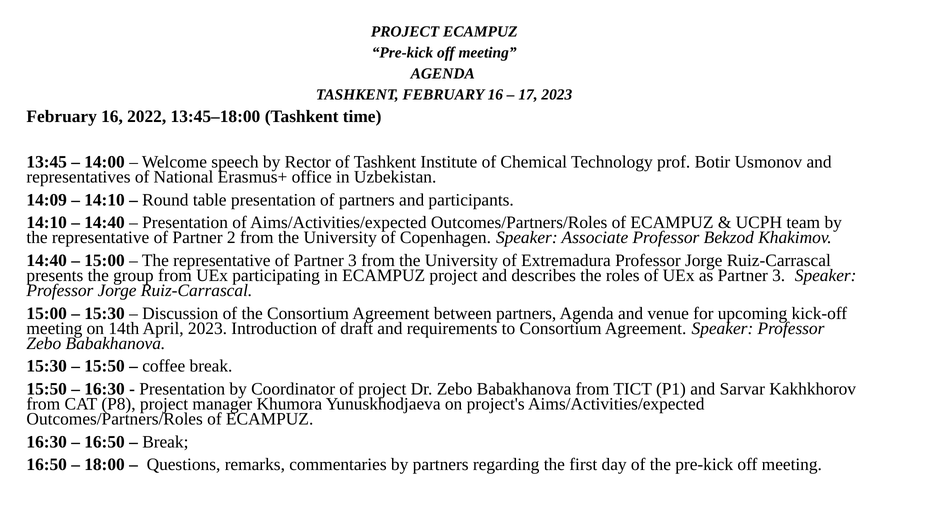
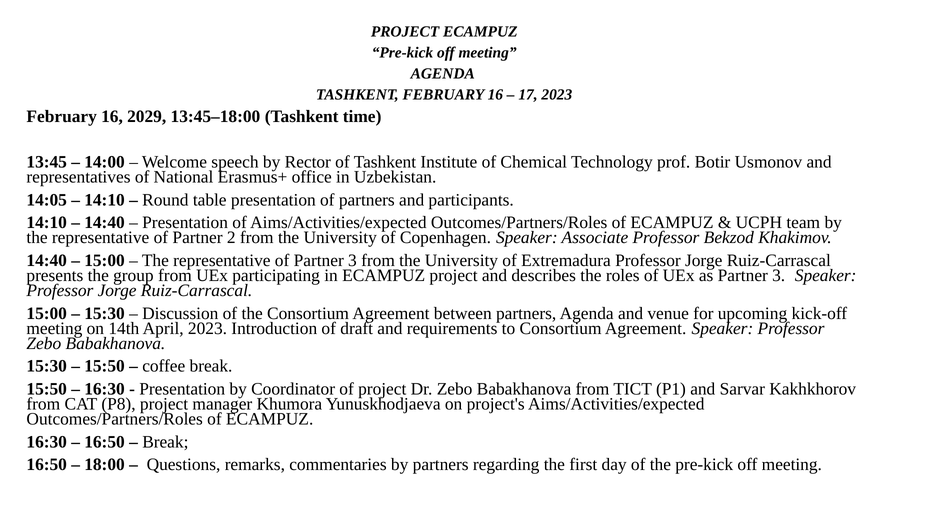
2022: 2022 -> 2029 (147, 116)
14:09: 14:09 -> 14:05 (47, 200)
